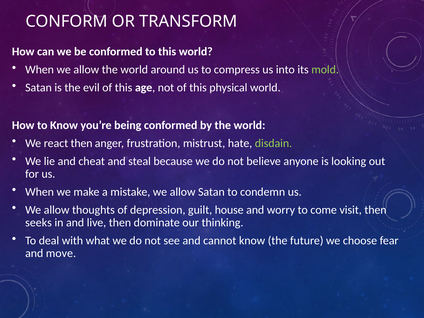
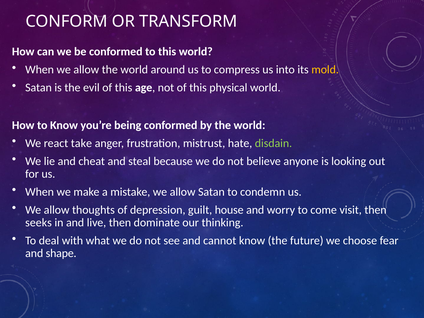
mold colour: light green -> yellow (325, 70)
react then: then -> take (81, 143)
move: move -> shape (61, 253)
